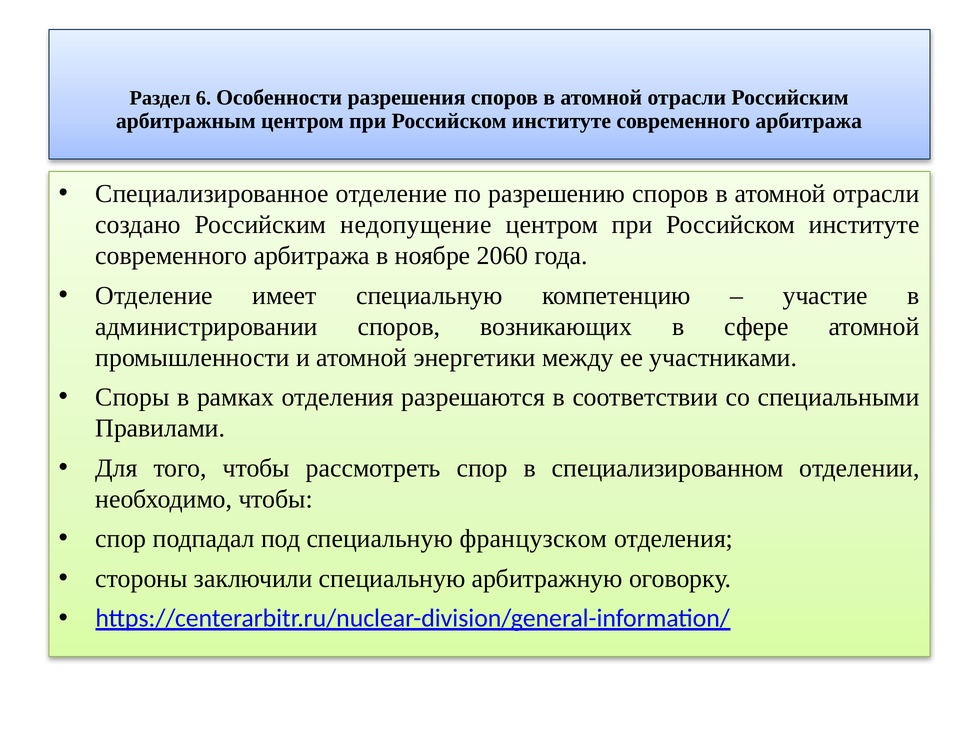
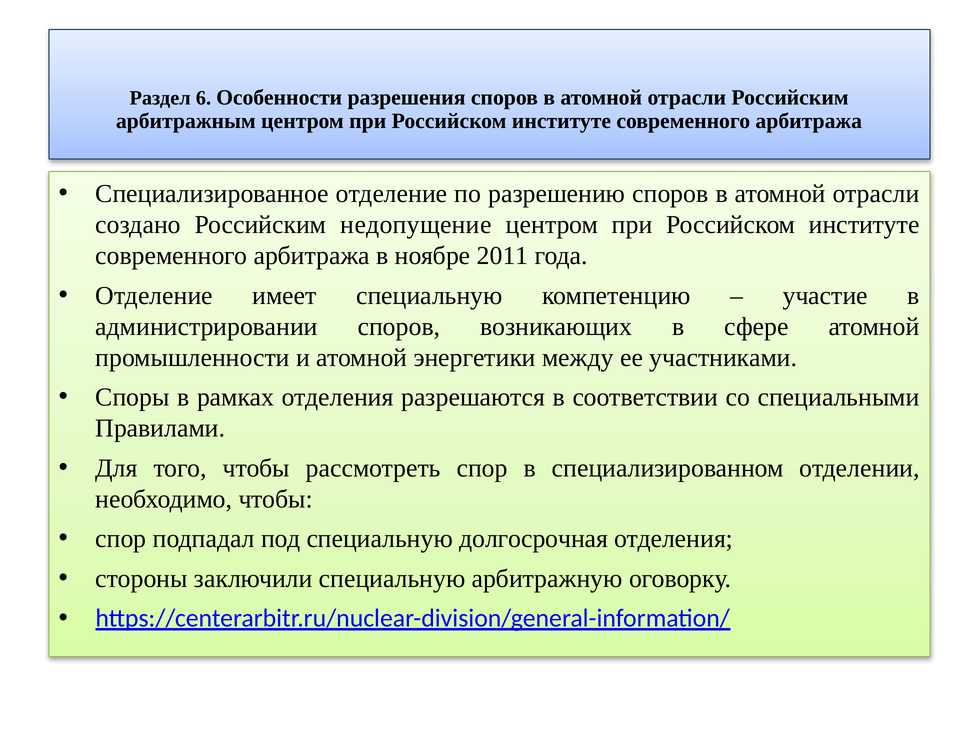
2060: 2060 -> 2011 (503, 255)
французском: французском -> долгосрочная (534, 538)
